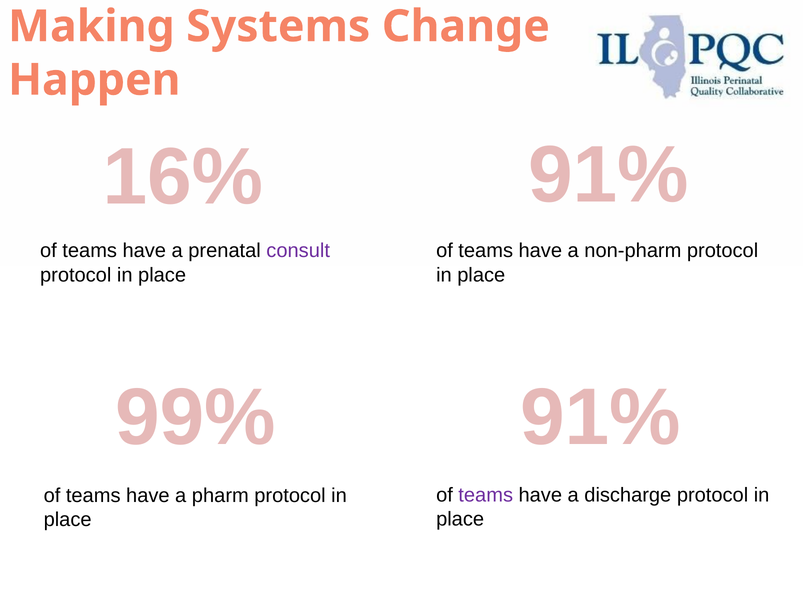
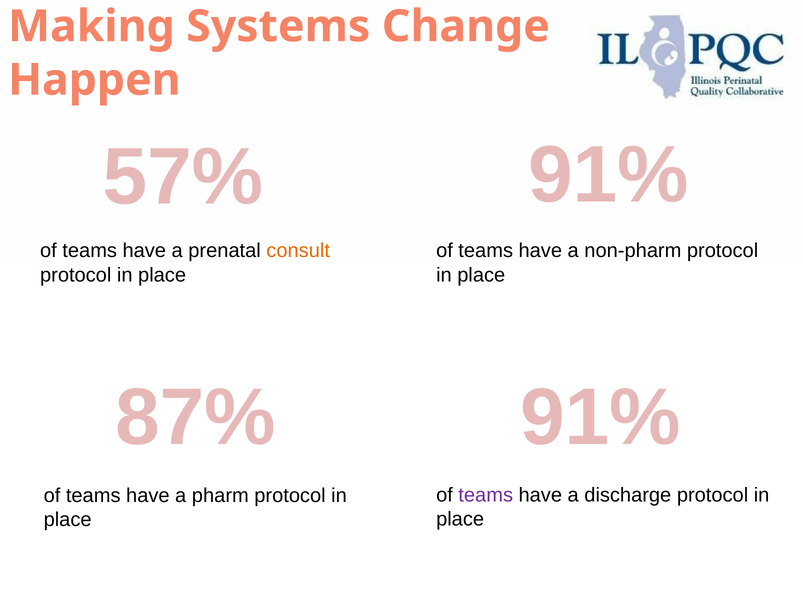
16%: 16% -> 57% (183, 177)
consult colour: purple -> orange (298, 251)
99%: 99% -> 87% (196, 418)
